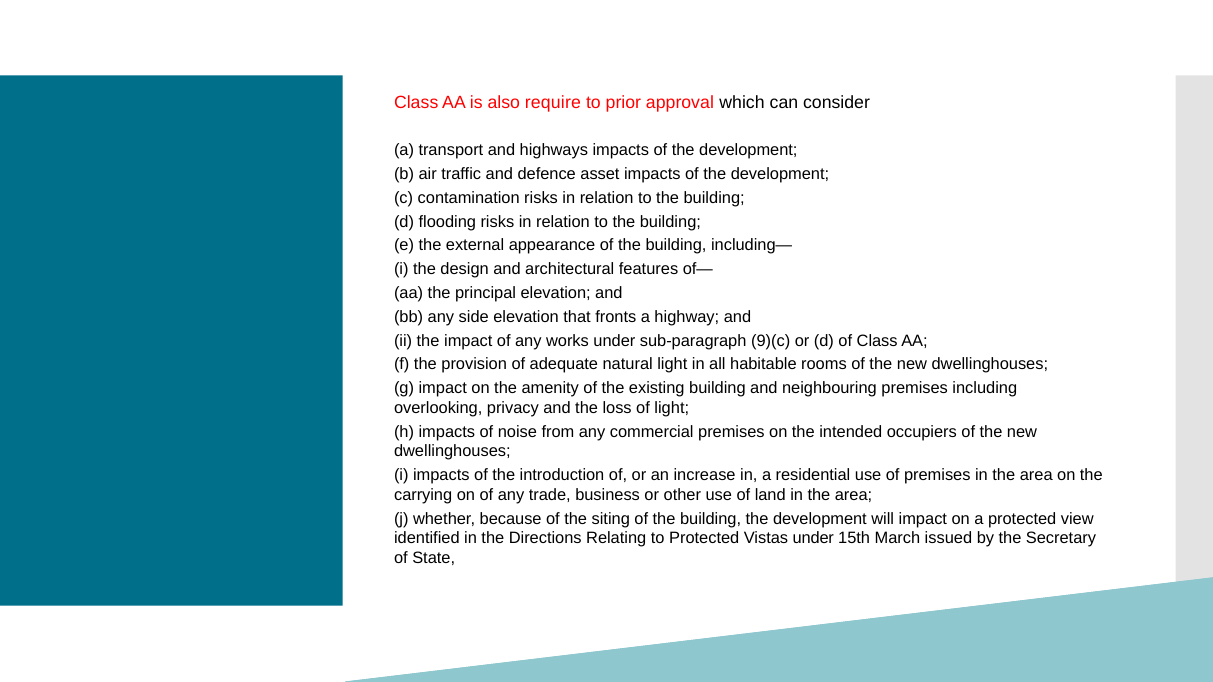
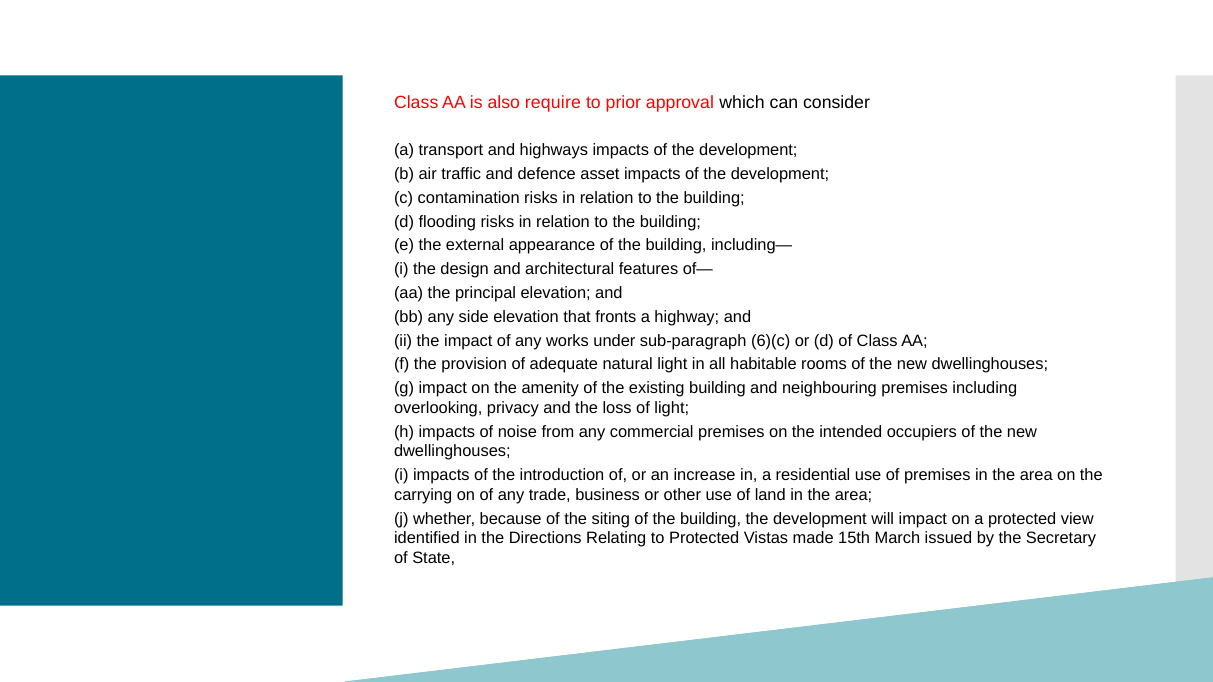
9)(c: 9)(c -> 6)(c (771, 341)
Vistas under: under -> made (813, 539)
